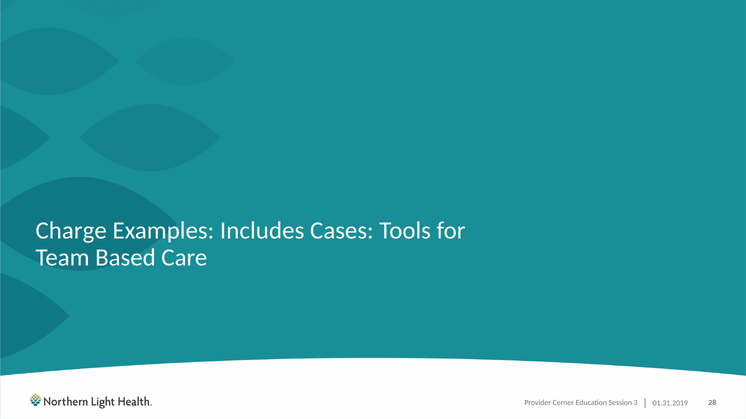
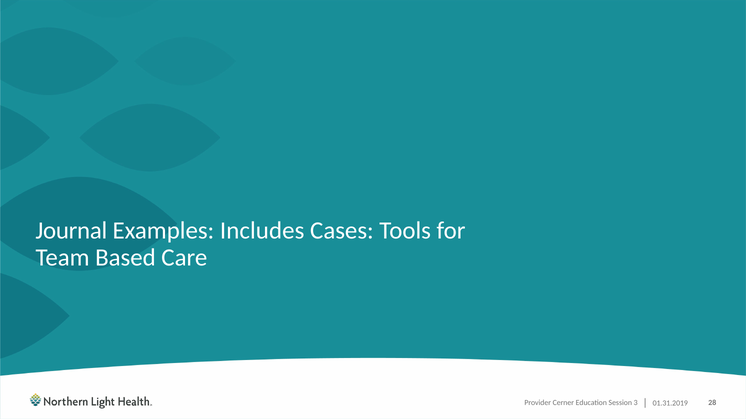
Charge: Charge -> Journal (71, 231)
